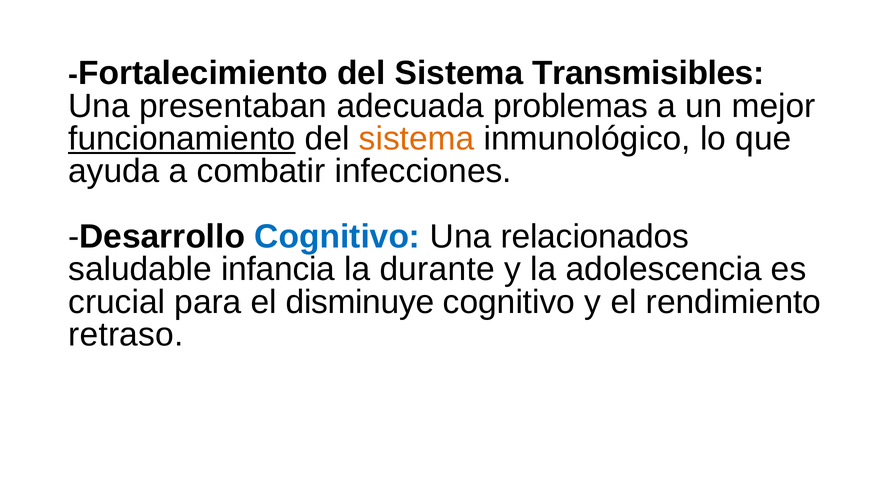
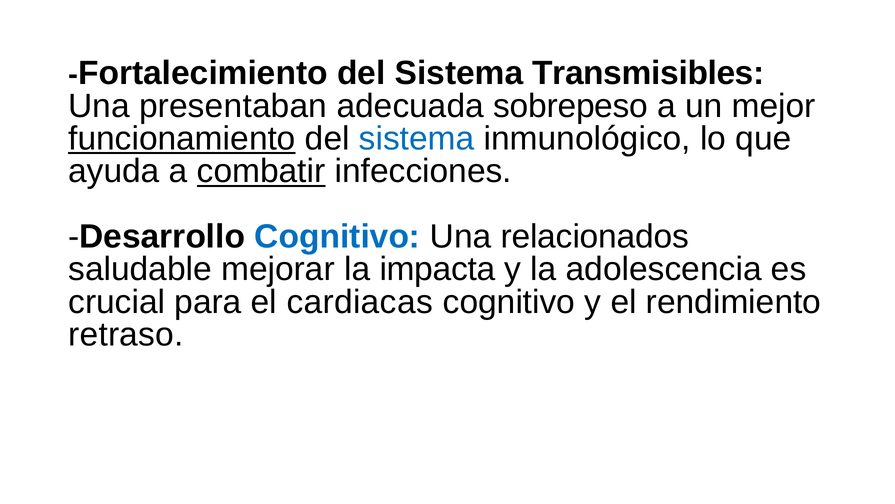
problemas: problemas -> sobrepeso (571, 106)
sistema colour: orange -> blue (417, 139)
combatir underline: none -> present (261, 171)
infancia: infancia -> mejorar (278, 269)
durante: durante -> impacta (437, 269)
disminuye: disminuye -> cardiacas (360, 302)
